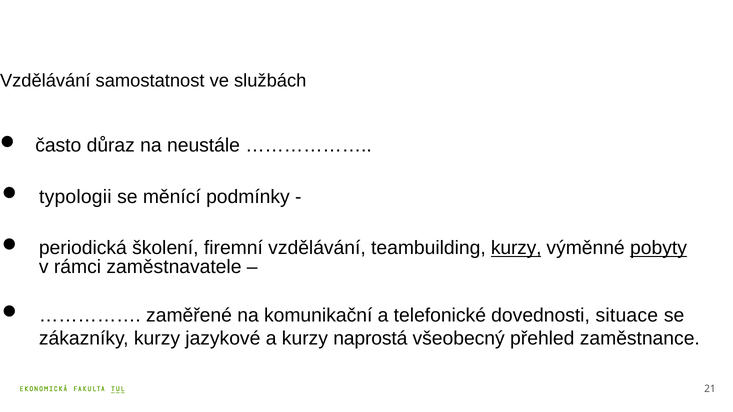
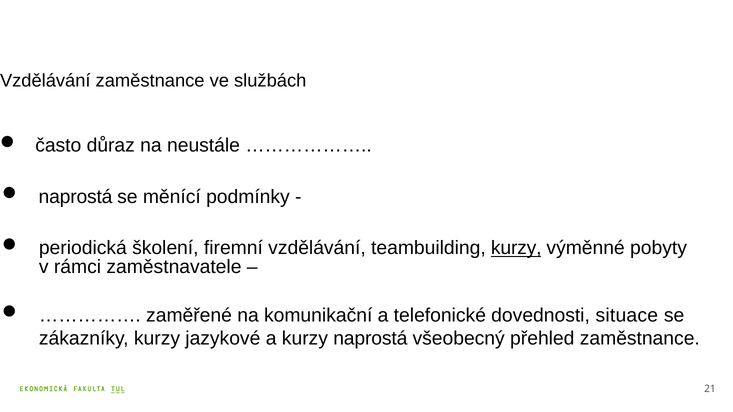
Vzdělávání samostatnost: samostatnost -> zaměstnance (150, 81)
typologii: typologii -> naprostá (76, 197)
pobyty underline: present -> none (659, 248)
